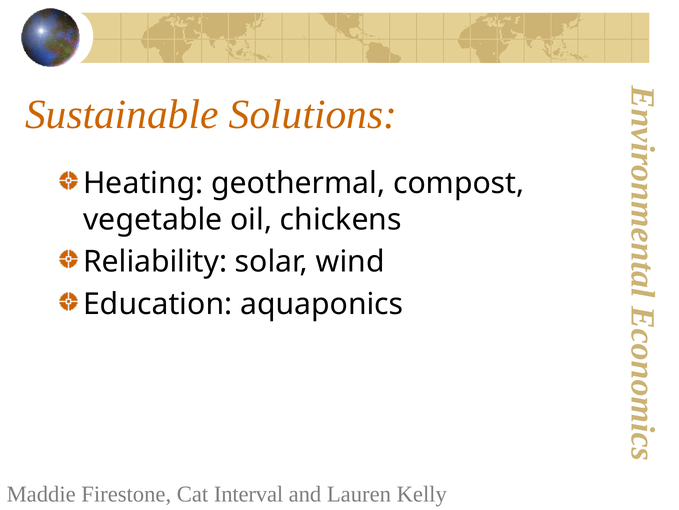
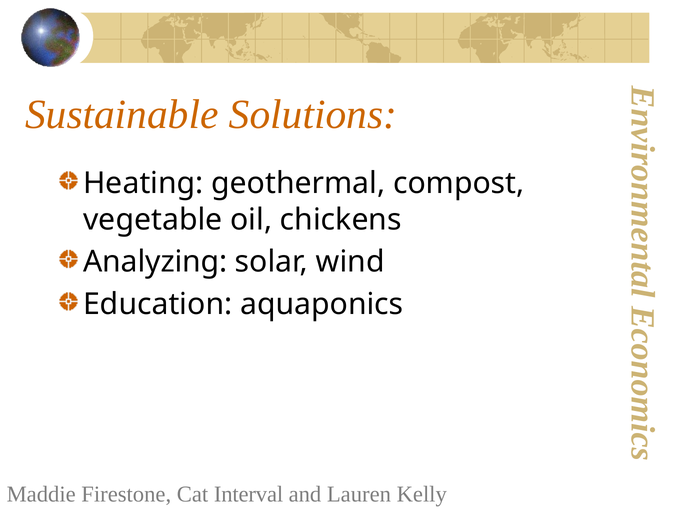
Reliability: Reliability -> Analyzing (155, 262)
